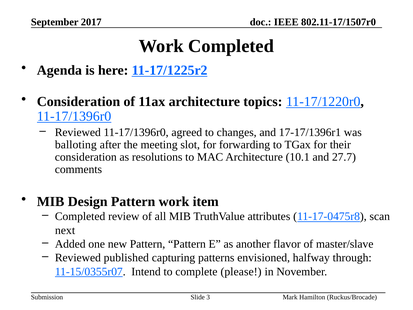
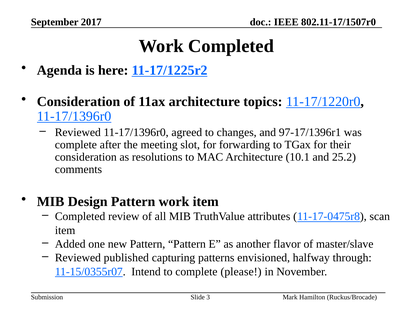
17-17/1396r1: 17-17/1396r1 -> 97-17/1396r1 (310, 132)
balloting: balloting -> complete (76, 145)
27.7: 27.7 -> 25.2 (344, 157)
next: next -> item (65, 230)
